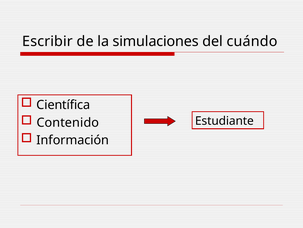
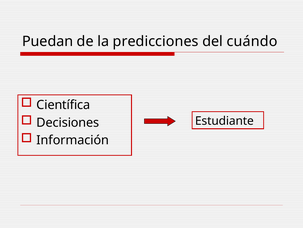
Escribir: Escribir -> Puedan (48, 41)
simulaciones: simulaciones -> predicciones (156, 41)
Contenido: Contenido -> Decisiones (68, 122)
